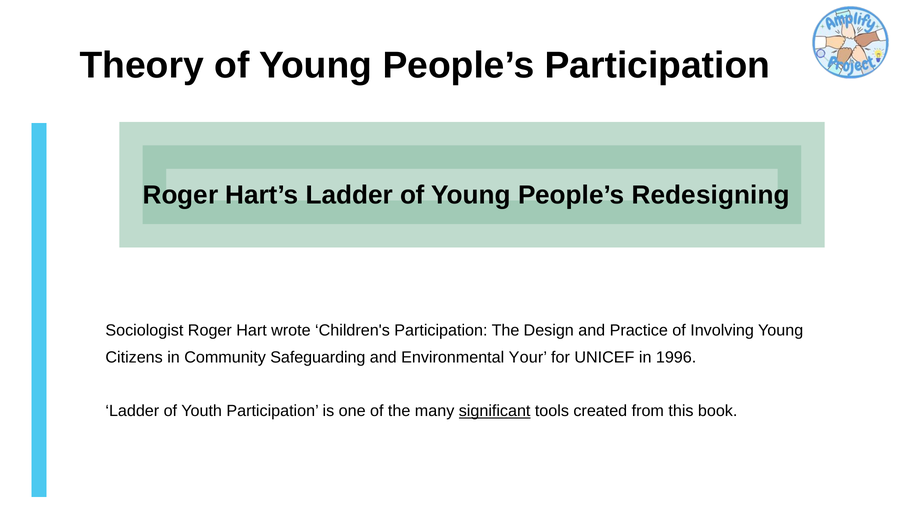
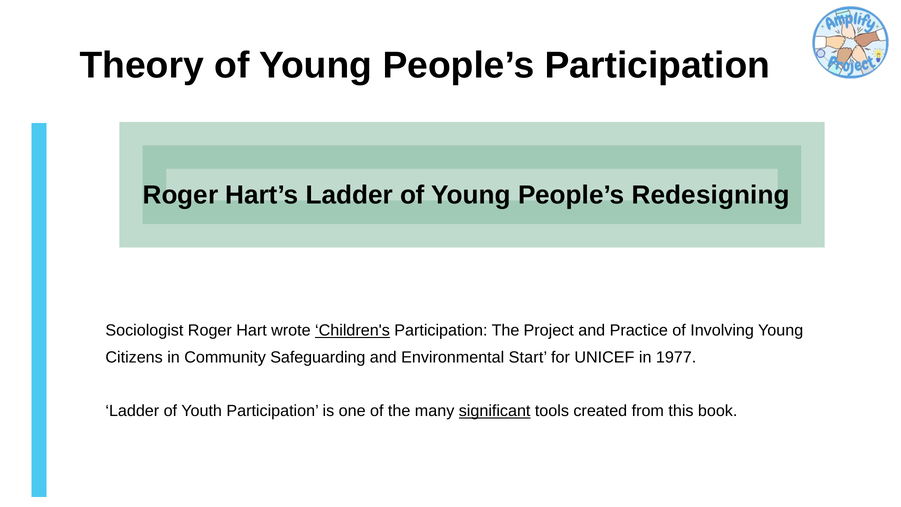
Children's underline: none -> present (352, 330)
Design: Design -> Project (549, 330)
Your: Your -> Start (528, 357)
1996: 1996 -> 1977 (676, 357)
